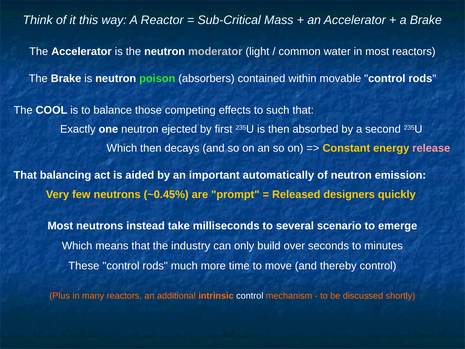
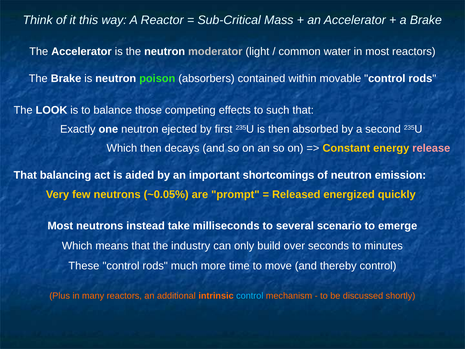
COOL: COOL -> LOOK (52, 110)
automatically: automatically -> shortcomings (279, 175)
~0.45%: ~0.45% -> ~0.05% (166, 194)
designers: designers -> energized (349, 194)
control colour: white -> light blue (250, 296)
